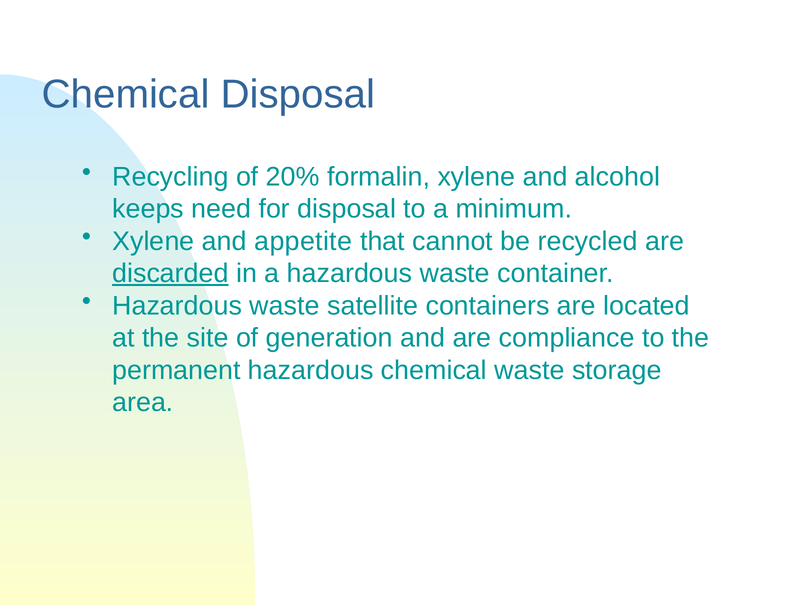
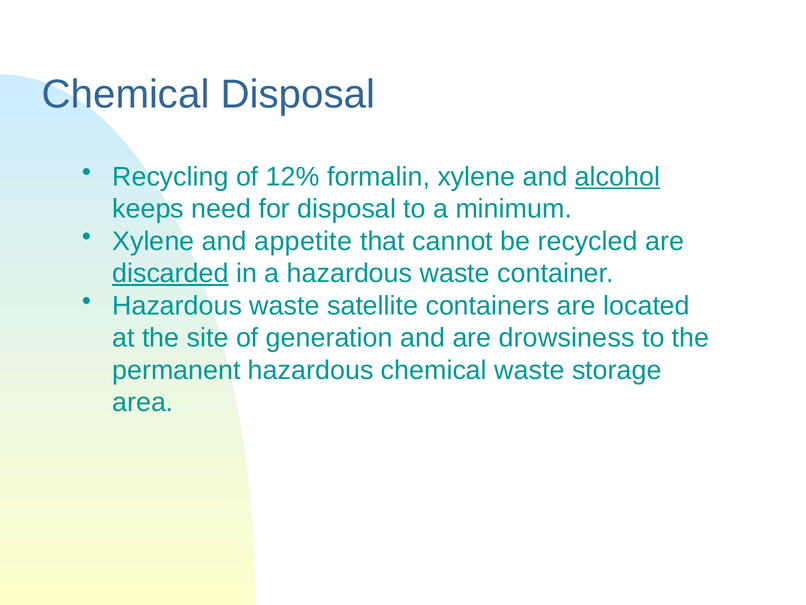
20%: 20% -> 12% (293, 177)
alcohol underline: none -> present (617, 177)
compliance: compliance -> drowsiness (567, 338)
